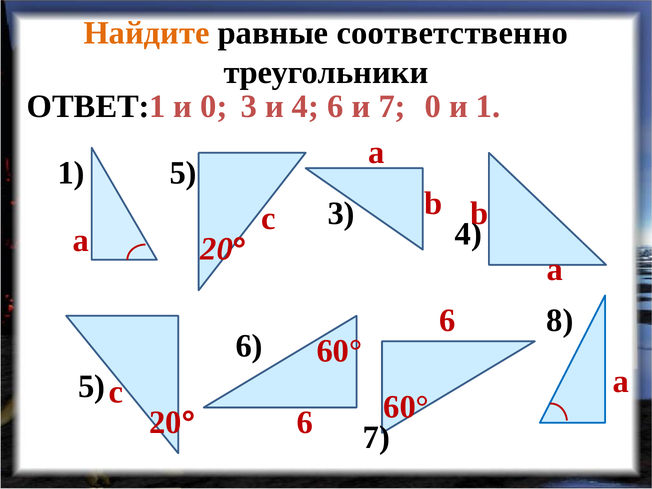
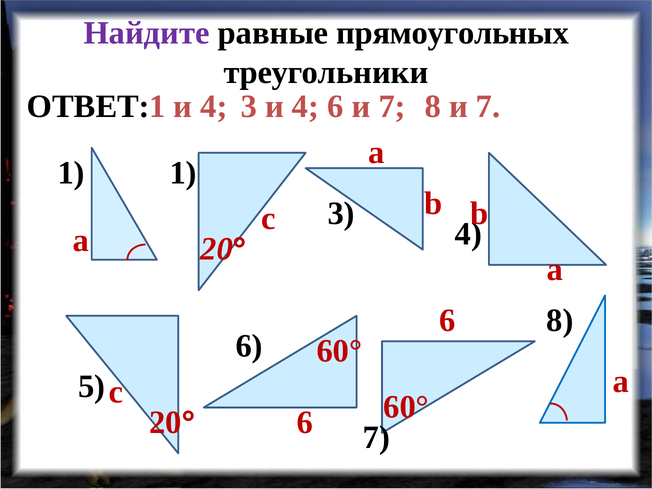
Найдите colour: orange -> purple (147, 33)
соответственно: соответственно -> прямоугольных (453, 33)
1 и 0: 0 -> 4 (214, 107)
и 7 0: 0 -> 8 (433, 107)
1: 1 -> 7 (488, 107)
1 5: 5 -> 1 (183, 173)
